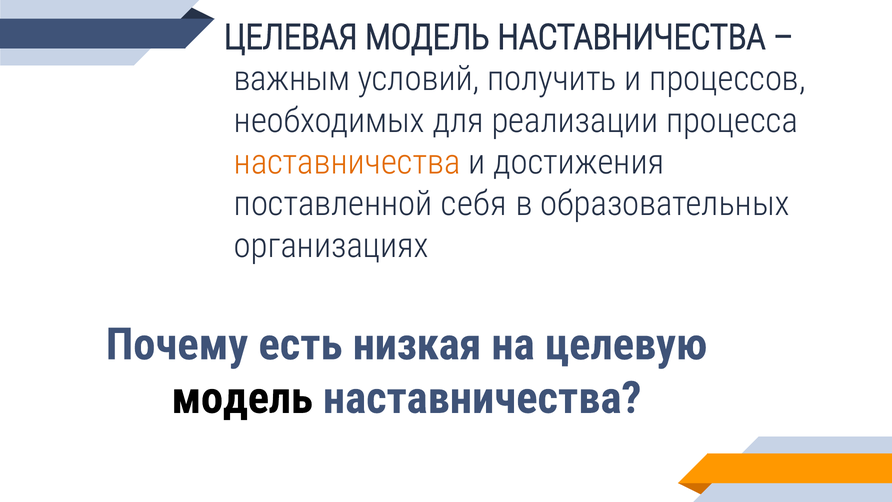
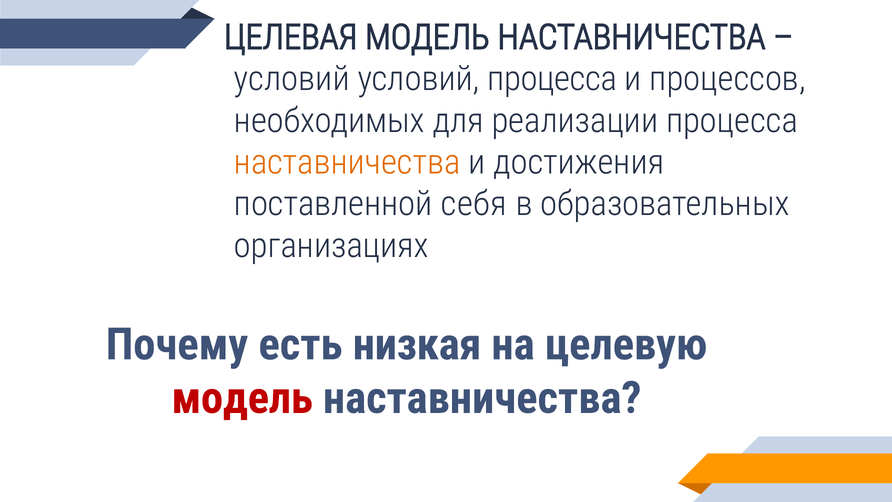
важным: важным -> условий (292, 79)
условий получить: получить -> процесса (552, 79)
модель colour: black -> red (242, 398)
